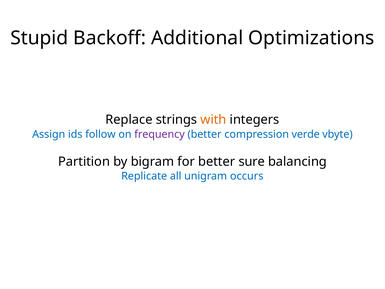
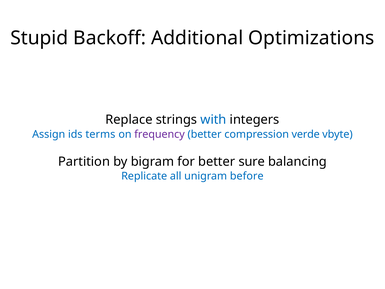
with colour: orange -> blue (213, 120)
follow: follow -> terms (100, 134)
occurs: occurs -> before (247, 176)
